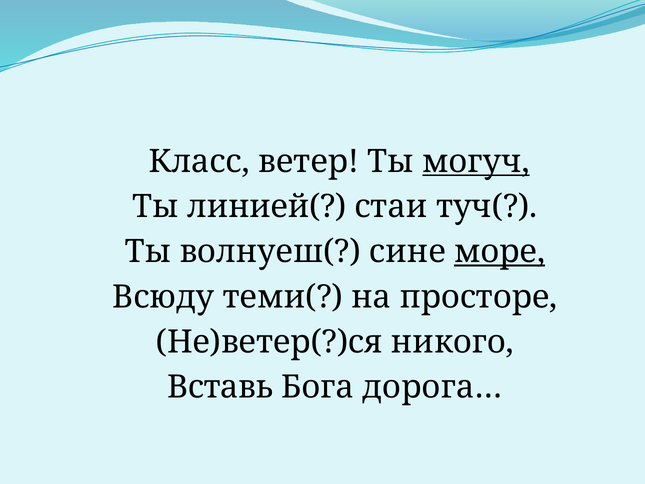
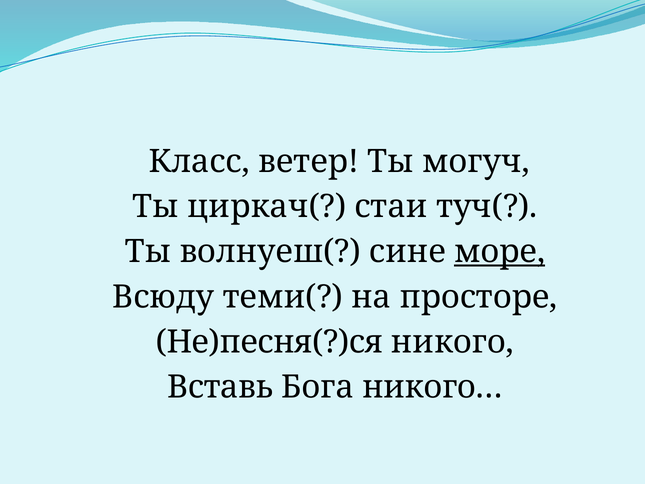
могуч underline: present -> none (476, 161)
линией(: линией( -> циркач( (267, 206)
Не)ветер(?)ся: Не)ветер(?)ся -> Не)песня(?)ся (269, 342)
дорога…: дорога… -> никого… (433, 387)
